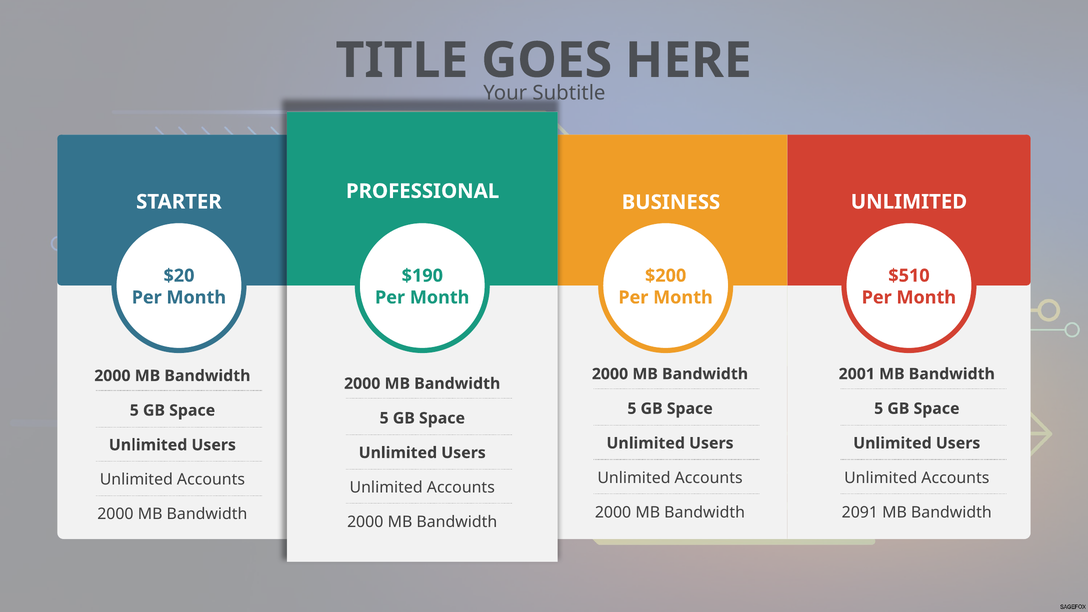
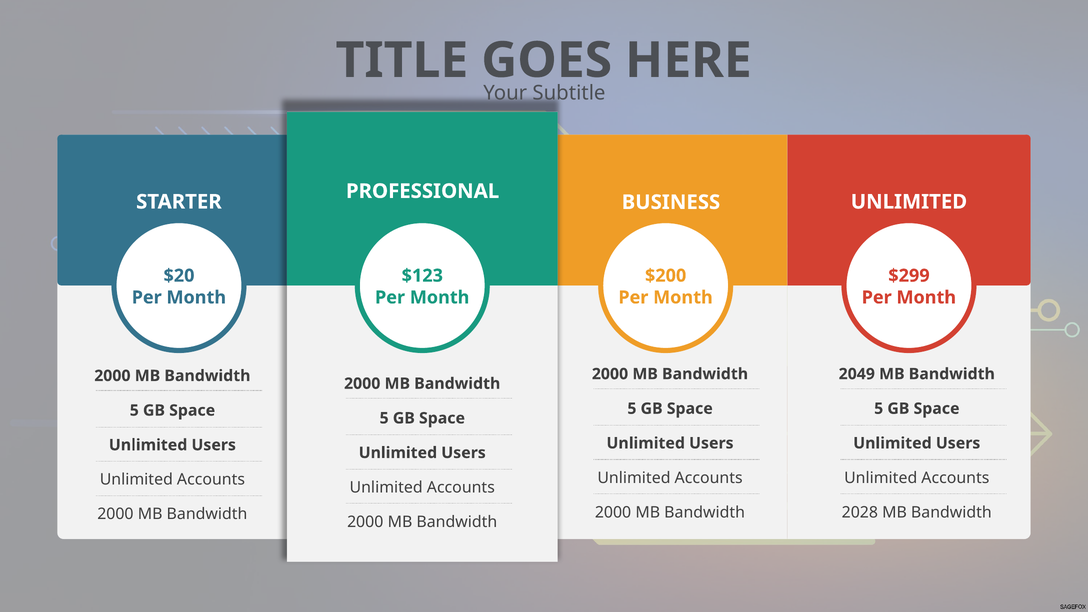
$190: $190 -> $123 (422, 276)
$510: $510 -> $299 (909, 276)
2001: 2001 -> 2049 (857, 374)
2091: 2091 -> 2028 (860, 512)
